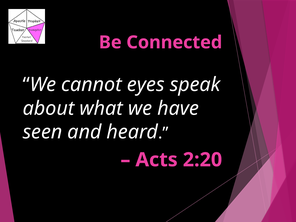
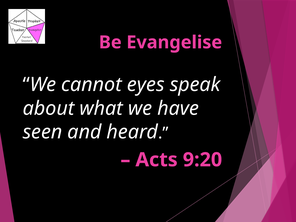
Connected: Connected -> Evangelise (174, 42)
2:20: 2:20 -> 9:20 (202, 160)
